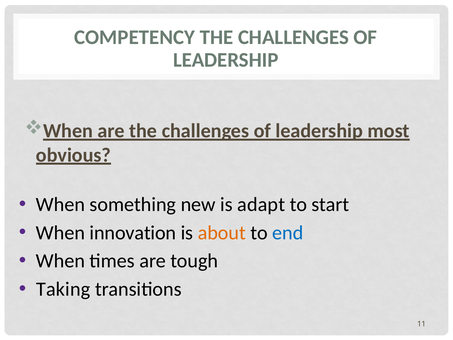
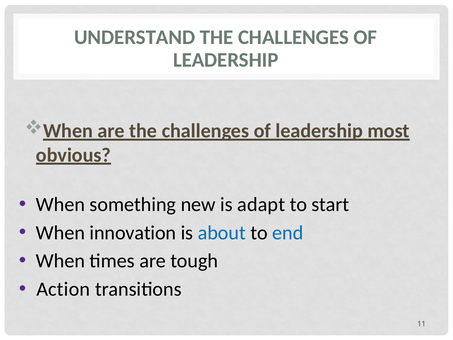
COMPETENCY: COMPETENCY -> UNDERSTAND (135, 37)
about colour: orange -> blue (222, 233)
Taking: Taking -> Action (63, 289)
